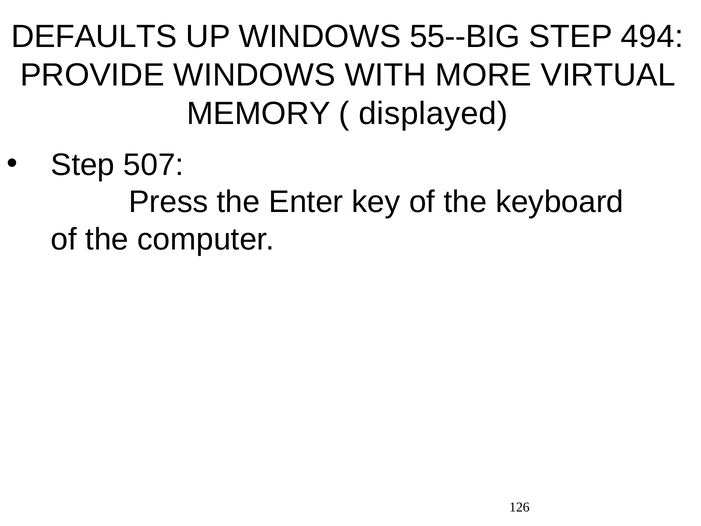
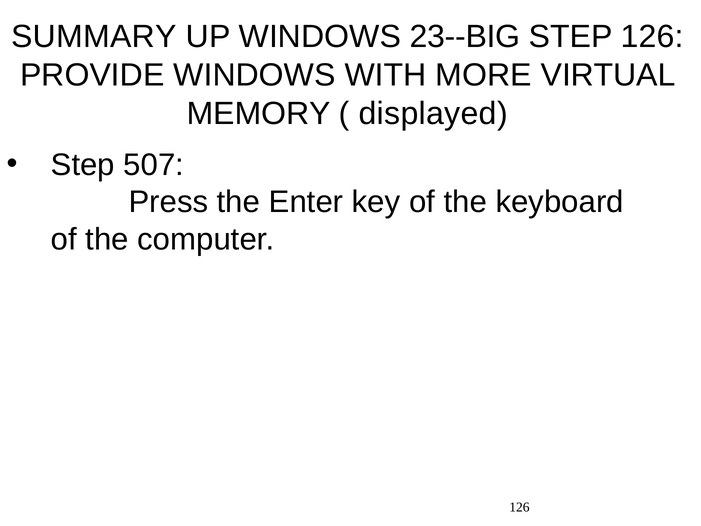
DEFAULTS: DEFAULTS -> SUMMARY (94, 37)
55--BIG: 55--BIG -> 23--BIG (465, 37)
STEP 494: 494 -> 126 (652, 37)
